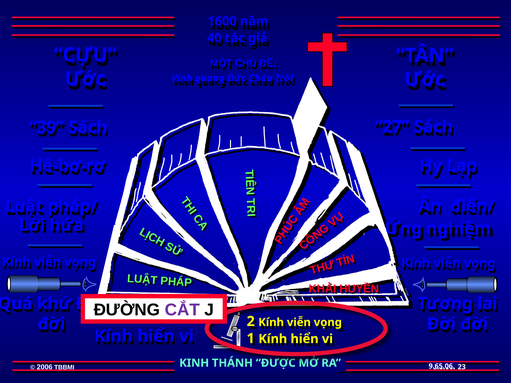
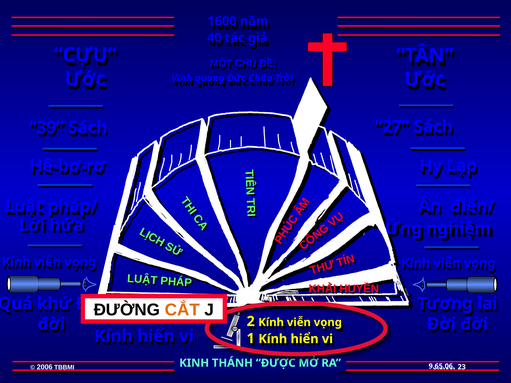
CẮT colour: purple -> orange (182, 310)
